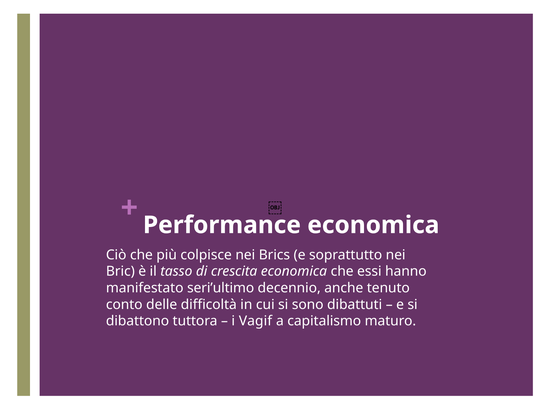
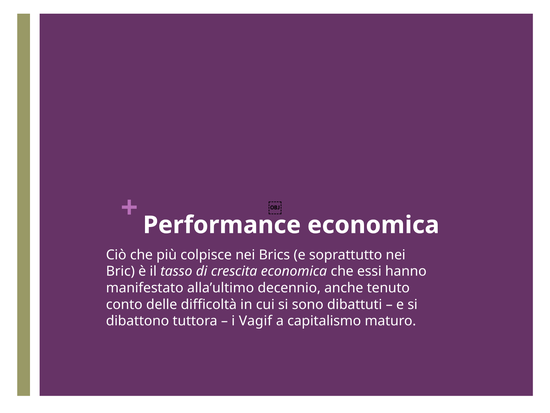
seri’ultimo: seri’ultimo -> alla’ultimo (221, 288)
